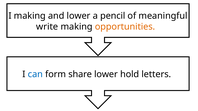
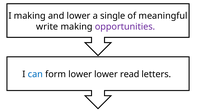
pencil: pencil -> single (113, 16)
opportunities colour: orange -> purple (125, 27)
form share: share -> lower (80, 75)
hold: hold -> read (130, 75)
